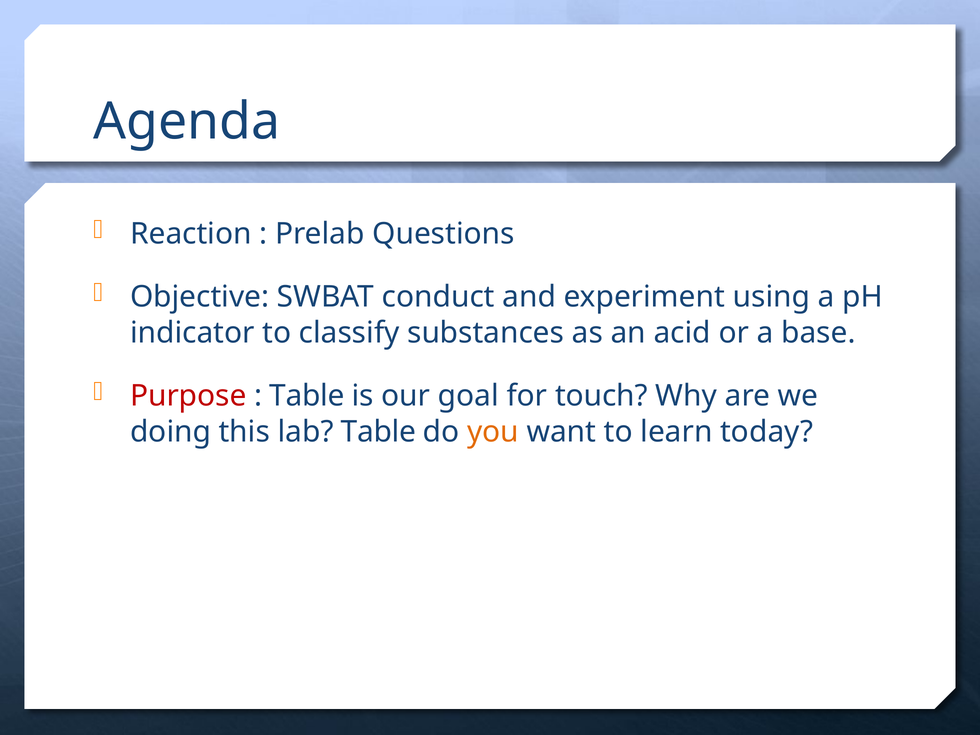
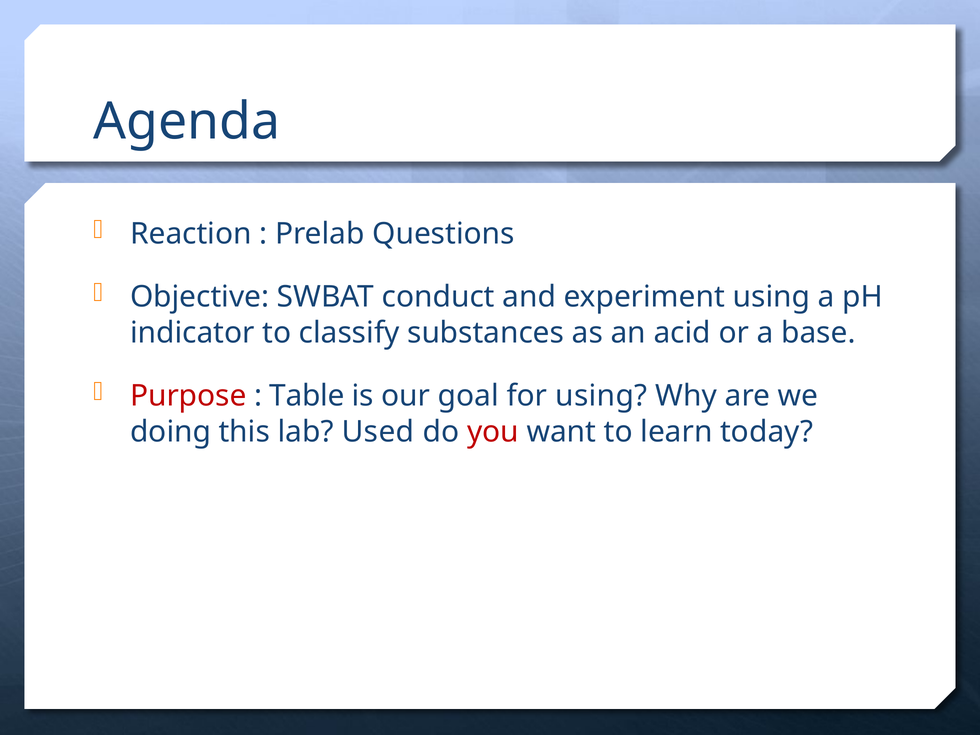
for touch: touch -> using (601, 396)
lab Table: Table -> Used (378, 432)
you colour: orange -> red (493, 432)
